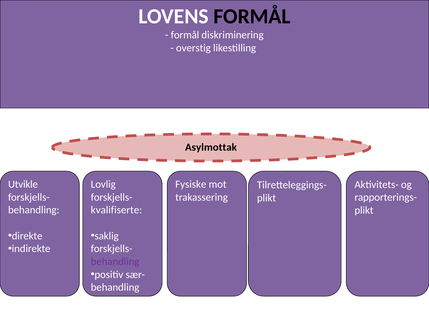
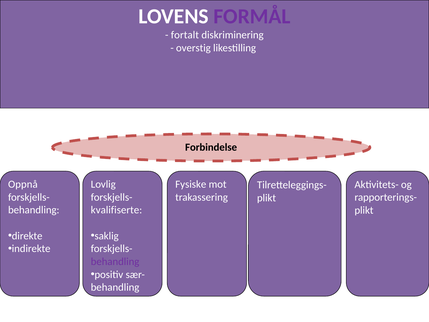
FORMÅL colour: black -> purple (252, 16)
formål: formål -> fortalt (185, 35)
Asylmottak: Asylmottak -> Forbindelse (211, 147)
Utvikle: Utvikle -> Oppnå (23, 184)
